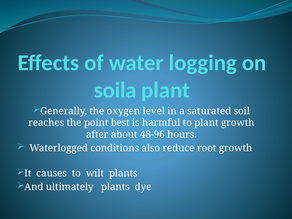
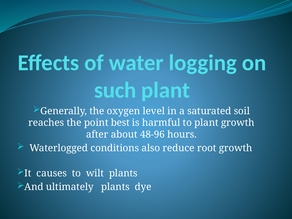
soila: soila -> such (115, 90)
